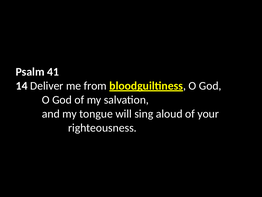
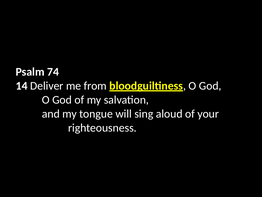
41: 41 -> 74 (53, 72)
